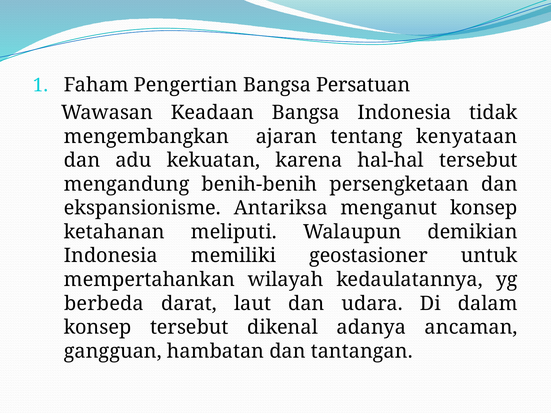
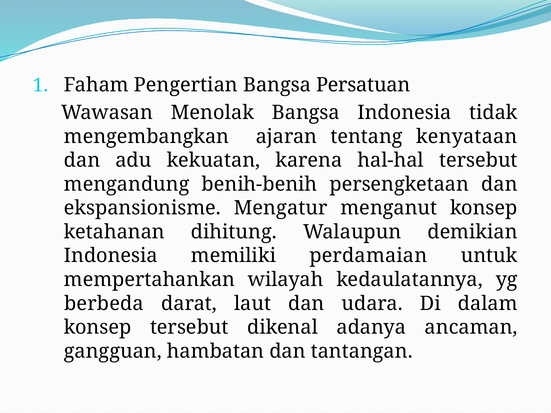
Keadaan: Keadaan -> Menolak (212, 113)
Antariksa: Antariksa -> Mengatur (281, 208)
meliputi: meliputi -> dihitung (234, 232)
geostasioner: geostasioner -> perdamaian (368, 256)
